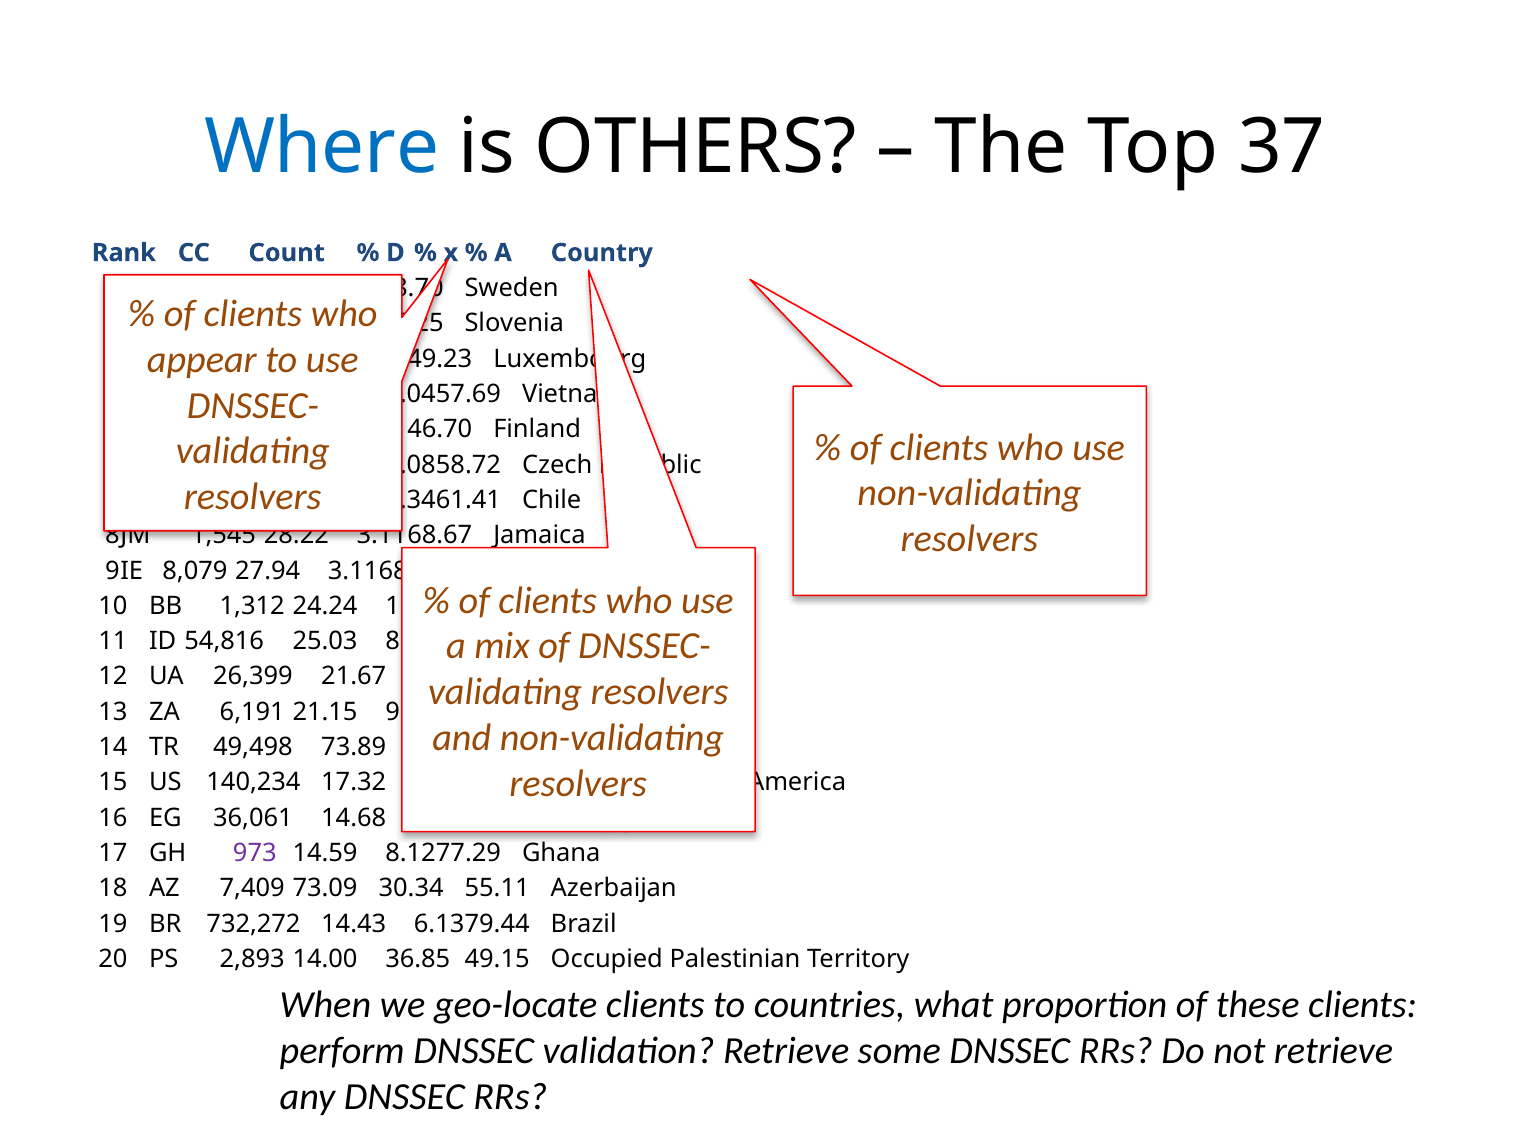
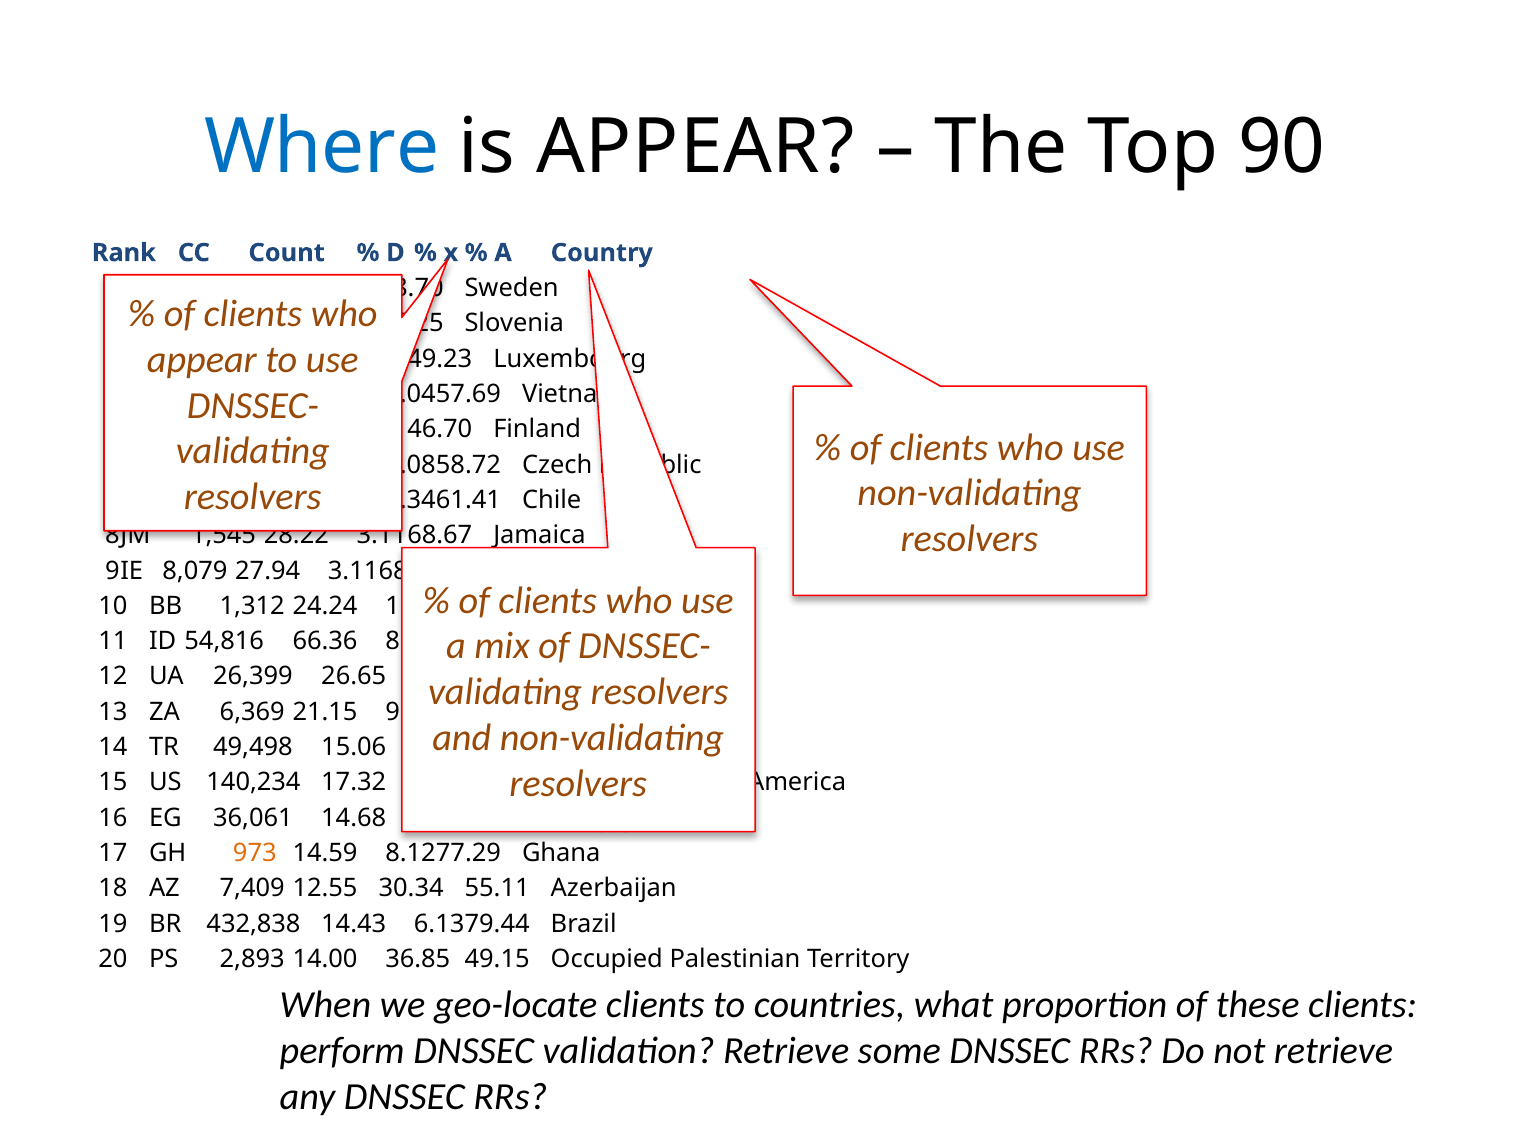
is OTHERS: OTHERS -> APPEAR (695, 147)
37: 37 -> 90 (1282, 147)
25.03: 25.03 -> 66.36 (325, 641)
21.67: 21.67 -> 26.65 (354, 676)
6,191: 6,191 -> 6,369 (252, 712)
73.89: 73.89 -> 15.06 (354, 747)
973 colour: purple -> orange (255, 853)
73.09: 73.09 -> 12.55 (325, 888)
732,272: 732,272 -> 432,838 (254, 923)
